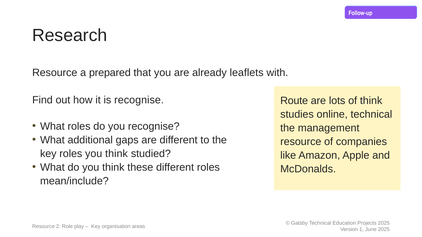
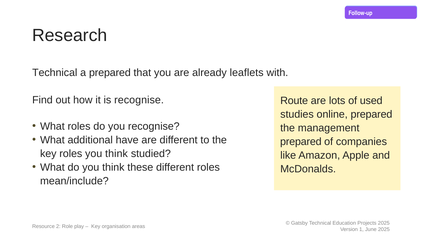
Resource: Resource -> Technical (55, 73)
of think: think -> used (371, 101)
online technical: technical -> prepared (371, 114)
gaps: gaps -> have (127, 140)
resource: resource -> prepared (301, 142)
